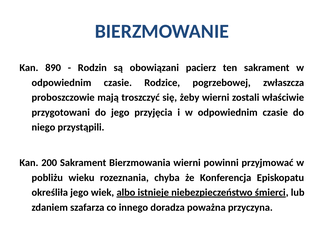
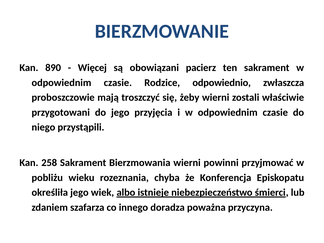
Rodzin: Rodzin -> Więcej (92, 68)
pogrzebowej: pogrzebowej -> odpowiednio (222, 83)
200: 200 -> 258 (49, 163)
